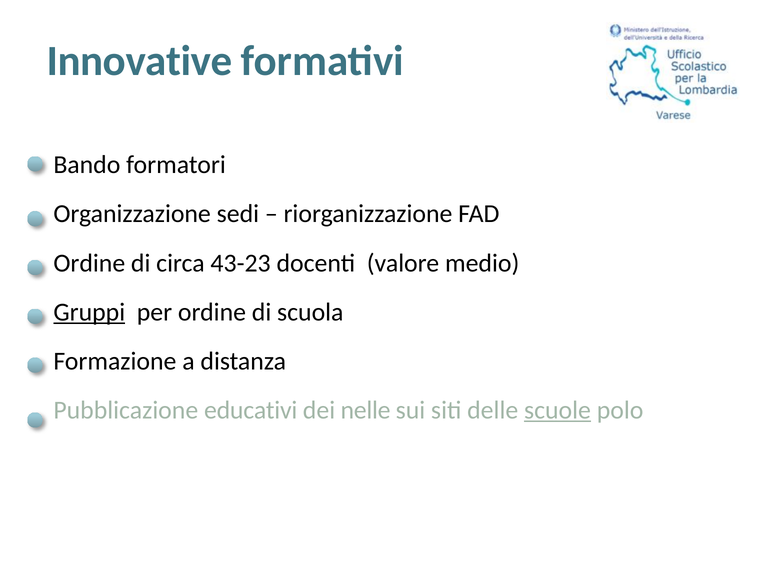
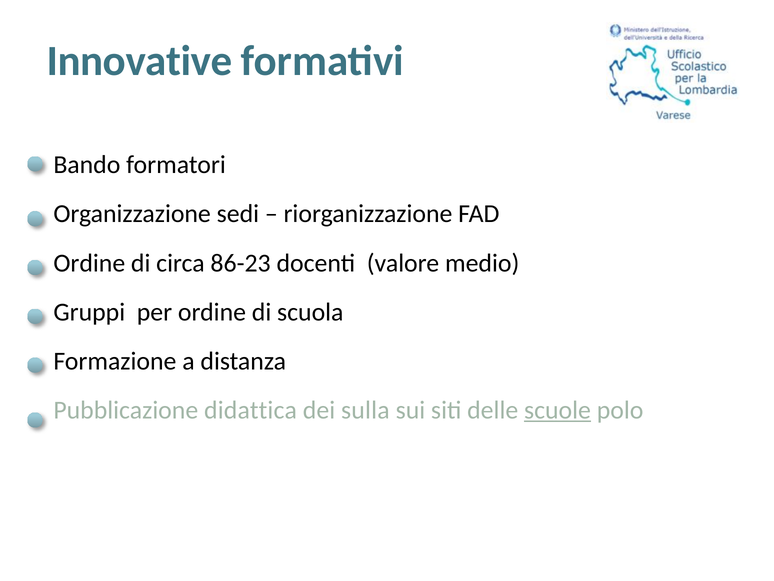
43-23: 43-23 -> 86-23 (241, 263)
Gruppi underline: present -> none (89, 312)
educativi: educativi -> didattica (251, 410)
nelle: nelle -> sulla (365, 410)
